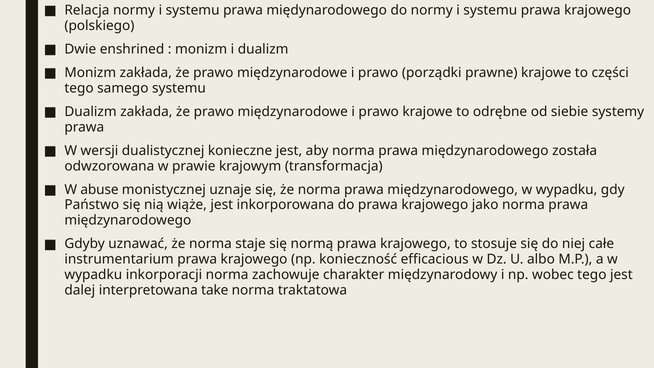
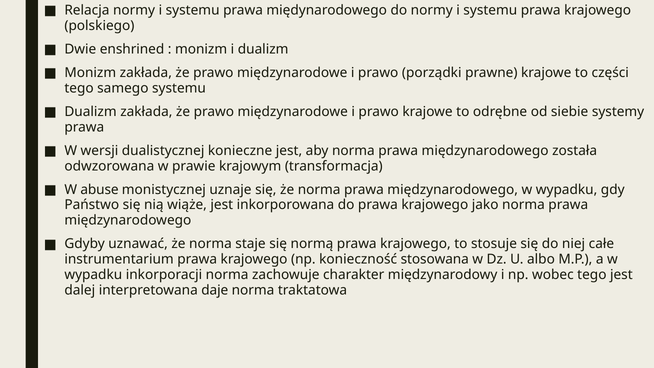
efficacious: efficacious -> stosowana (435, 259)
take: take -> daje (215, 290)
